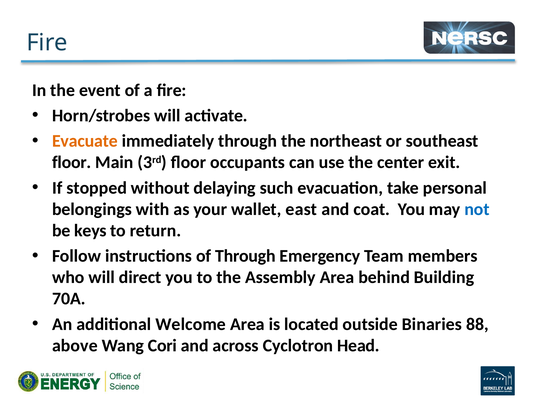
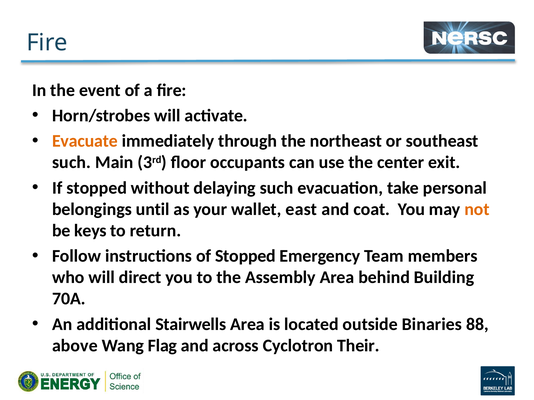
floor: floor -> such (72, 163)
with: with -> until (153, 210)
not colour: blue -> orange (477, 210)
of Through: Through -> Stopped (245, 256)
Welcome: Welcome -> Stairwells (191, 325)
Cori: Cori -> Flag (162, 346)
Head: Head -> Their (358, 346)
